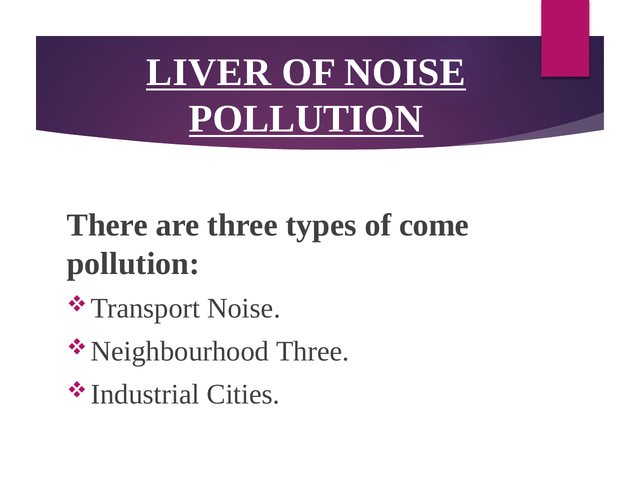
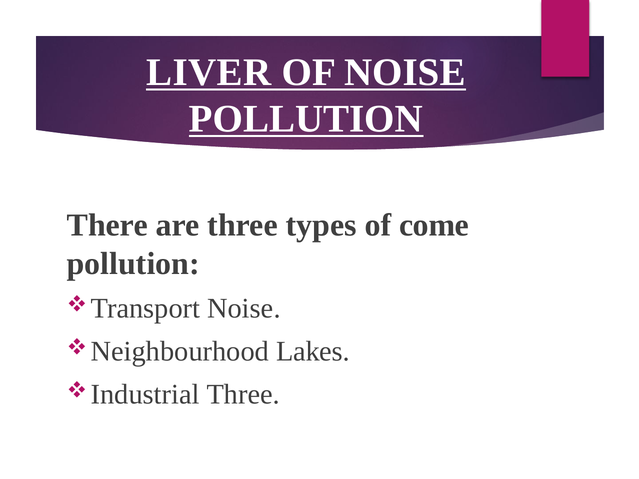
Three: Three -> Lakes (313, 352)
Cities: Cities -> Three (243, 395)
